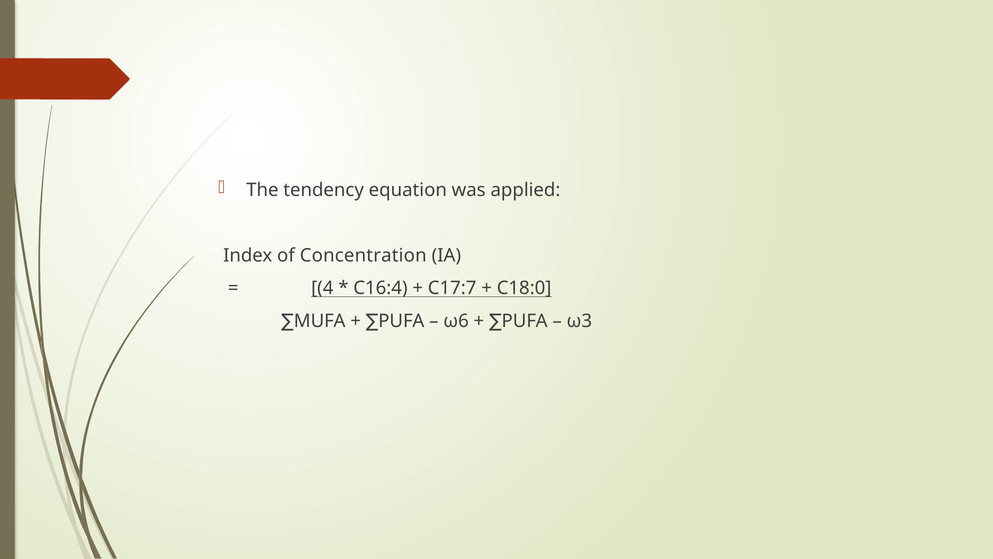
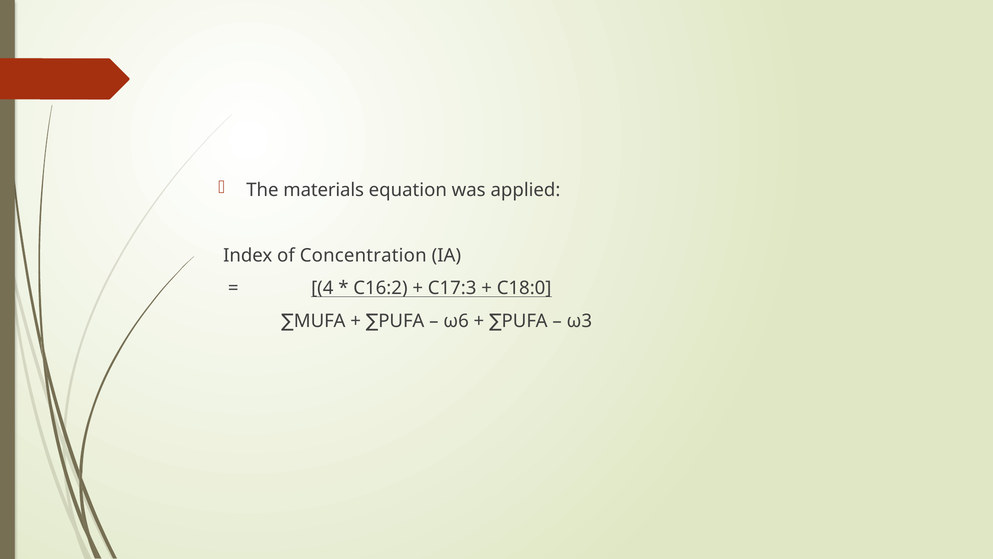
tendency: tendency -> materials (324, 190)
C16:4: C16:4 -> C16:2 (380, 288)
C17:7: C17:7 -> C17:3 (452, 288)
